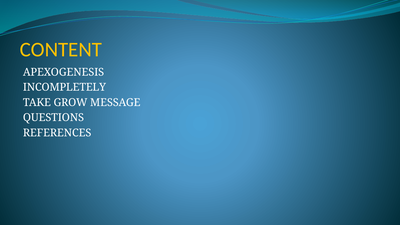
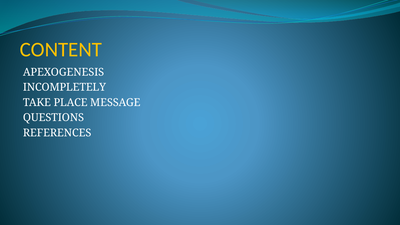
GROW: GROW -> PLACE (71, 103)
